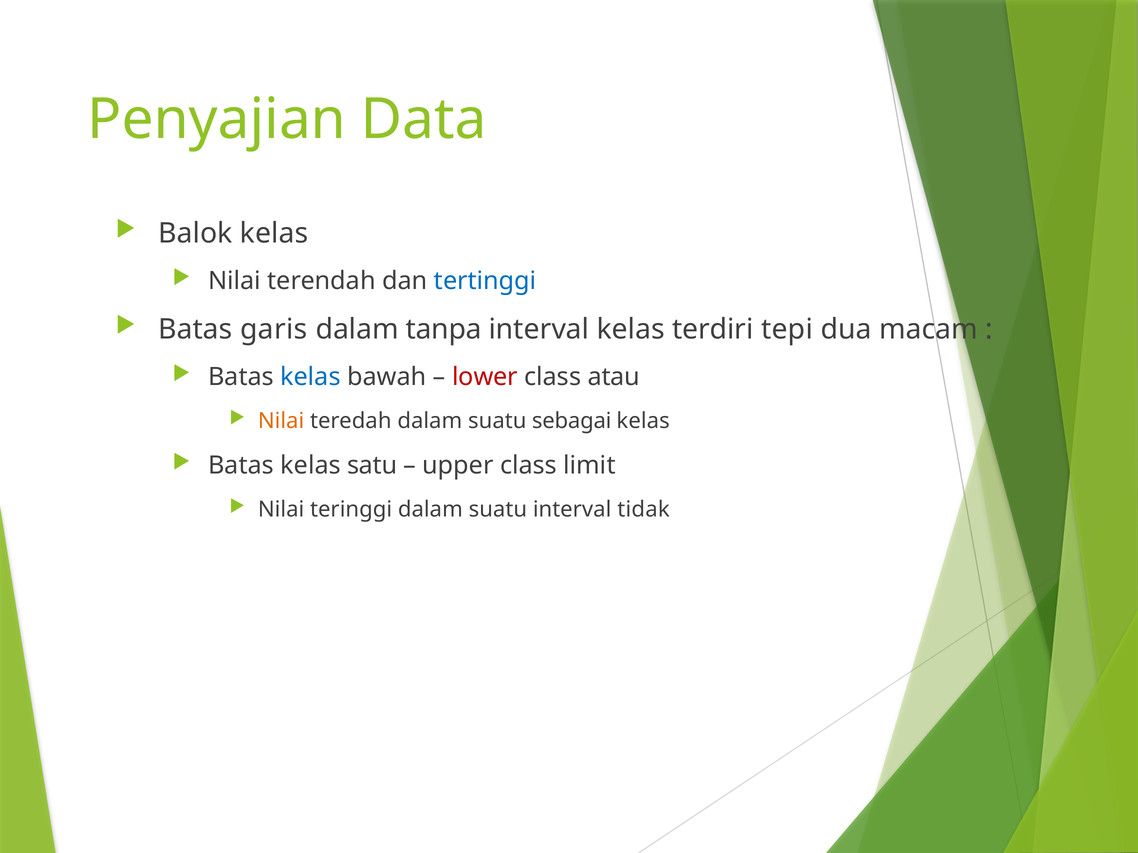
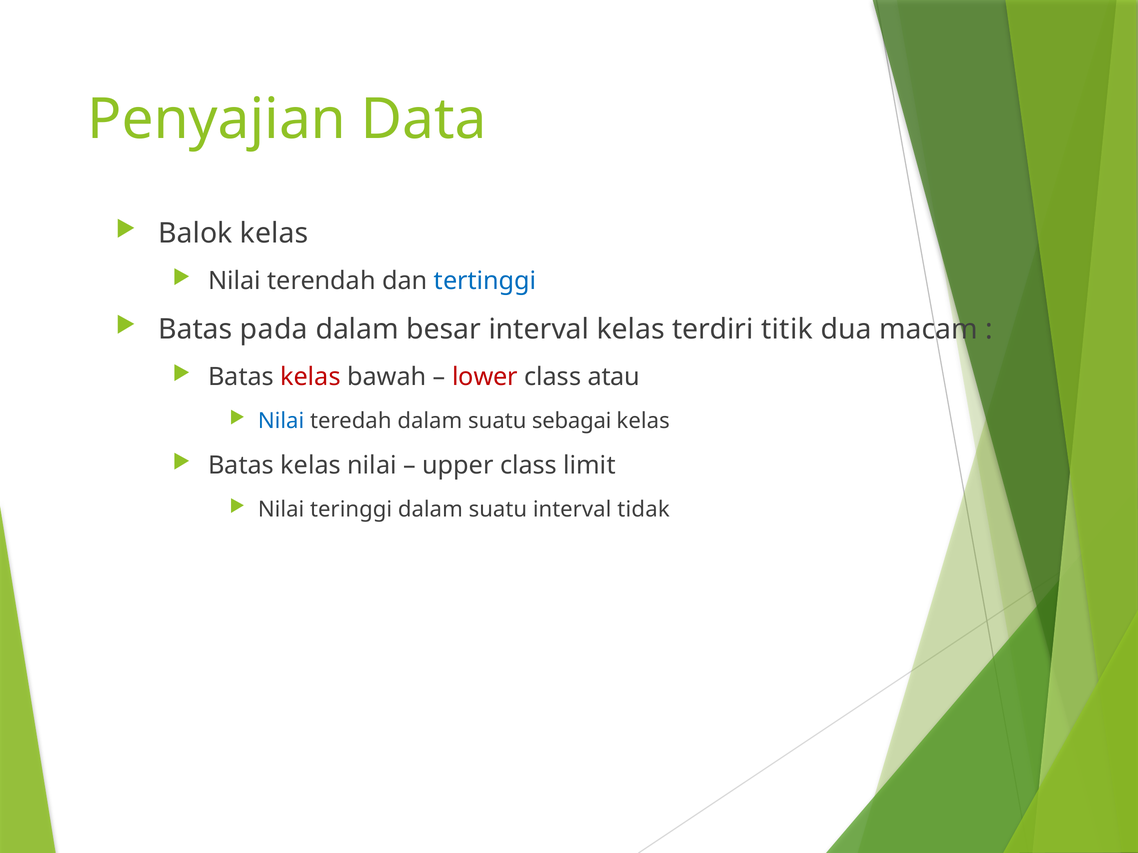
garis: garis -> pada (274, 330)
tanpa: tanpa -> besar (444, 330)
tepi: tepi -> titik (787, 330)
kelas colour: blue -> red (311, 377)
Nilai colour: orange -> blue (281, 421)
kelas satu: satu -> nilai (372, 466)
